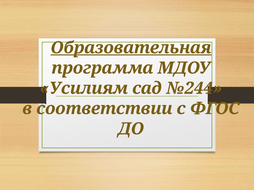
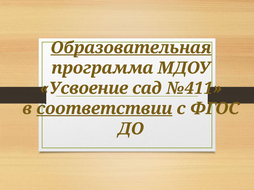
Усилиям: Усилиям -> Усвоение (84, 88)
№244: №244 -> №411 (194, 88)
соответствии underline: none -> present (104, 109)
